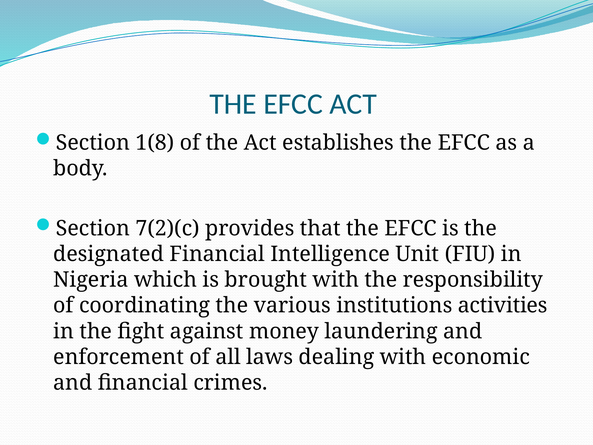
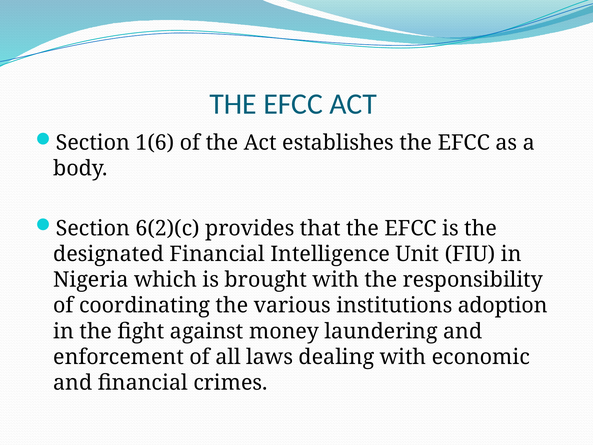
1(8: 1(8 -> 1(6 (155, 143)
7(2)(c: 7(2)(c -> 6(2)(c (168, 228)
activities: activities -> adoption (503, 305)
